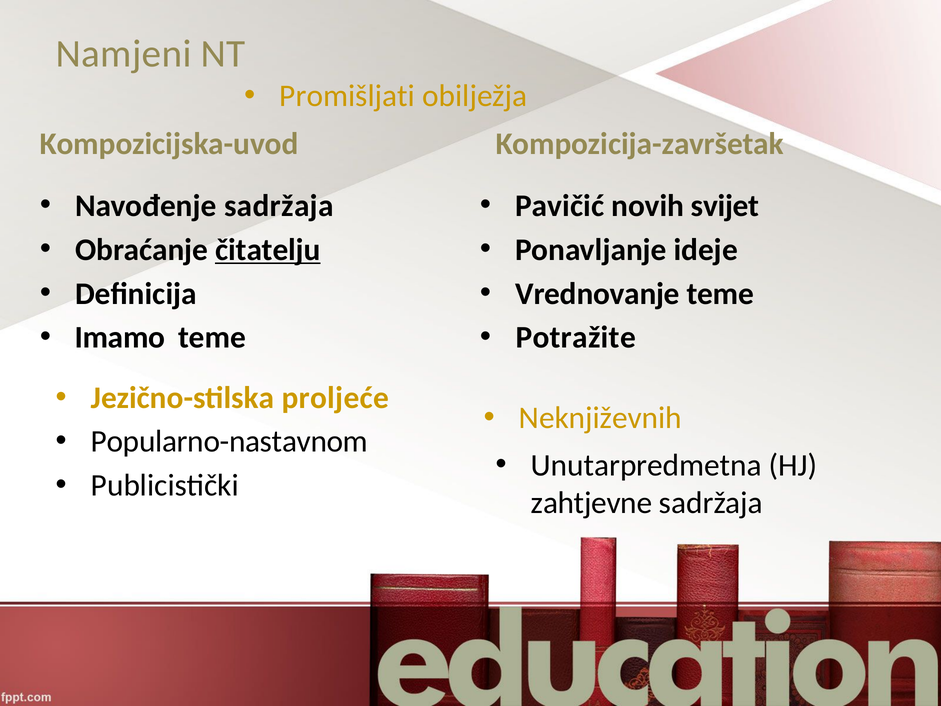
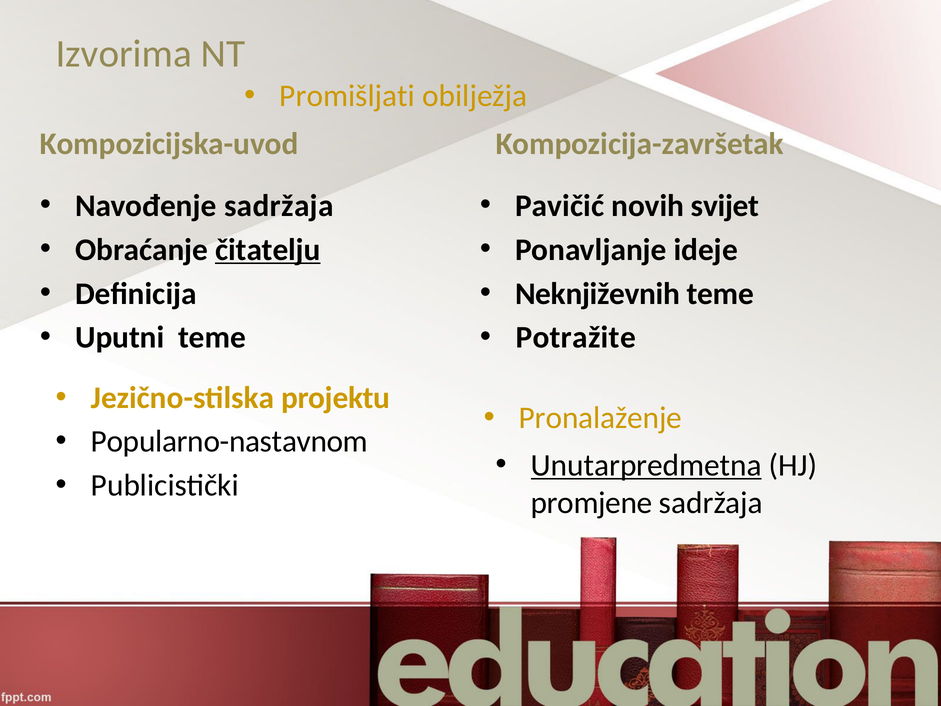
Namjeni: Namjeni -> Izvorima (124, 54)
Vrednovanje: Vrednovanje -> Neknjiževnih (597, 294)
Imamo: Imamo -> Uputni (120, 337)
proljeće: proljeće -> projektu (336, 398)
Neknjiževnih: Neknjiževnih -> Pronalaženje (600, 418)
Unutarpredmetna underline: none -> present (646, 465)
zahtjevne: zahtjevne -> promjene (592, 503)
